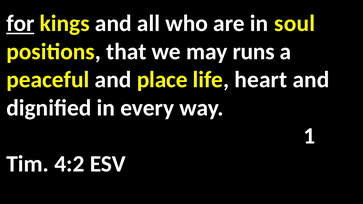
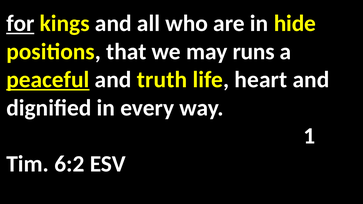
soul: soul -> hide (295, 24)
peaceful underline: none -> present (48, 80)
place: place -> truth (162, 80)
4:2: 4:2 -> 6:2 (69, 164)
